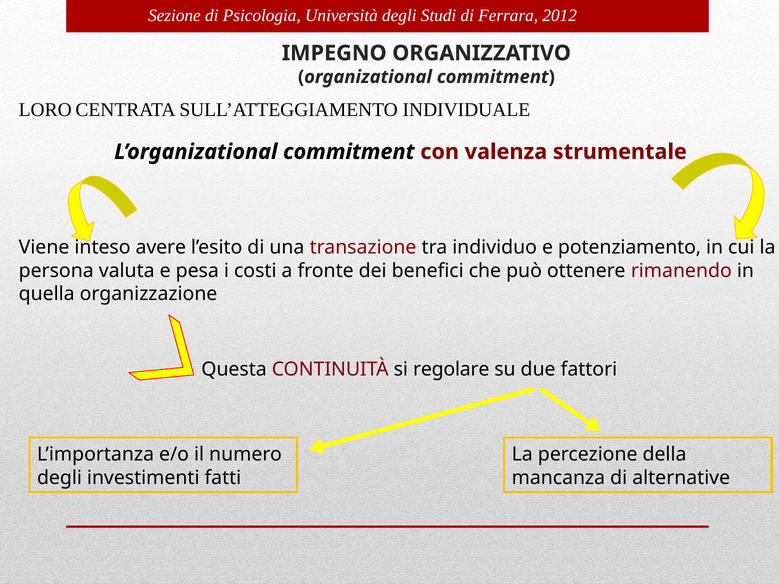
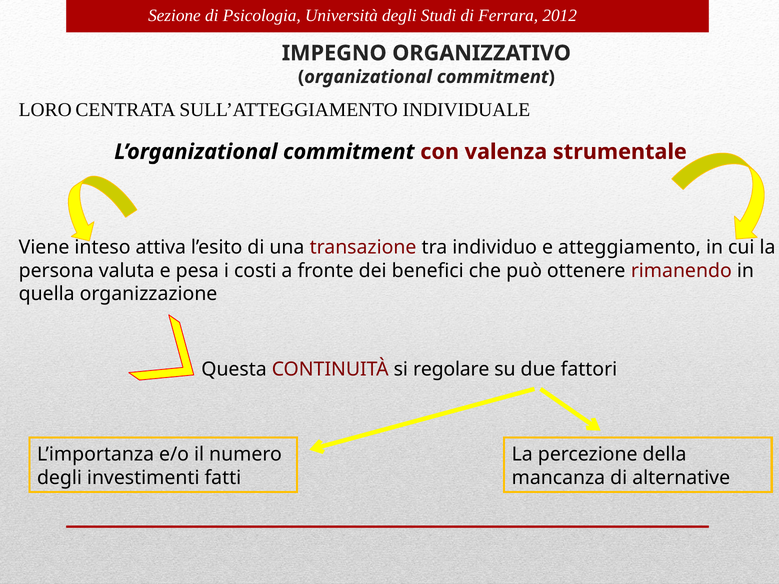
avere: avere -> attiva (161, 247)
potenziamento: potenziamento -> atteggiamento (629, 247)
